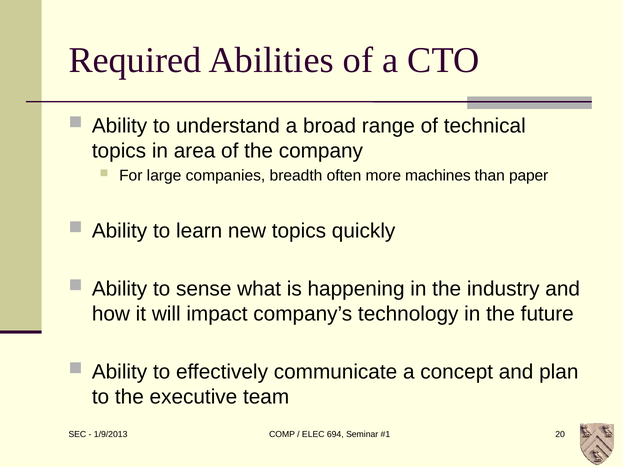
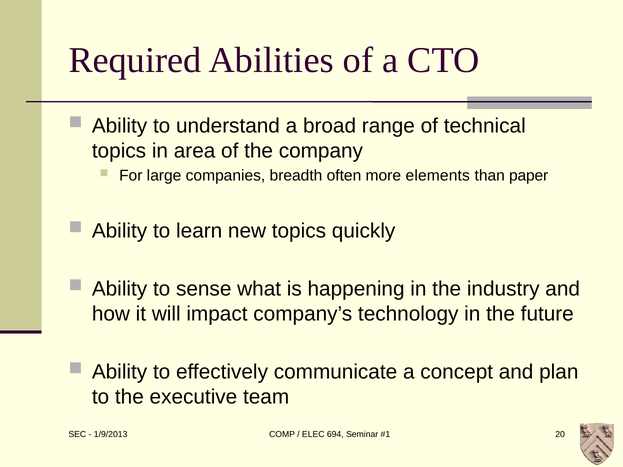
machines: machines -> elements (438, 176)
